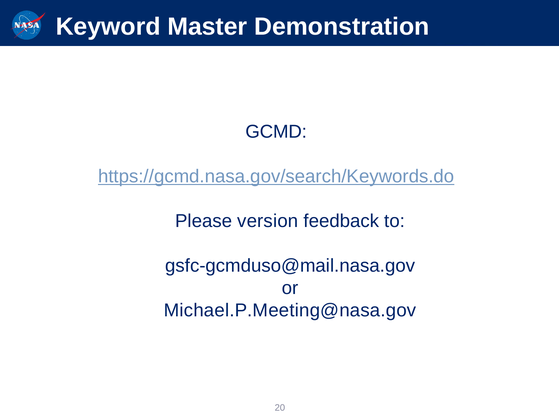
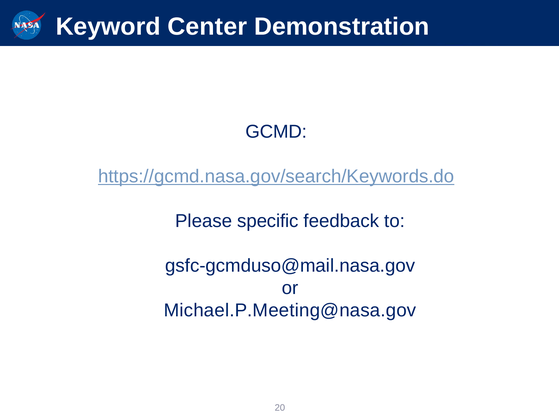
Master: Master -> Center (207, 27)
version: version -> specific (268, 221)
